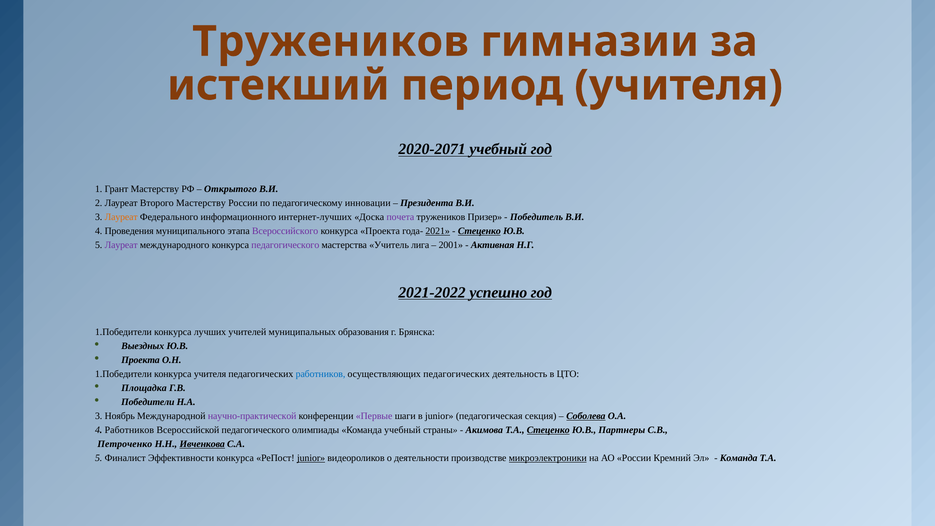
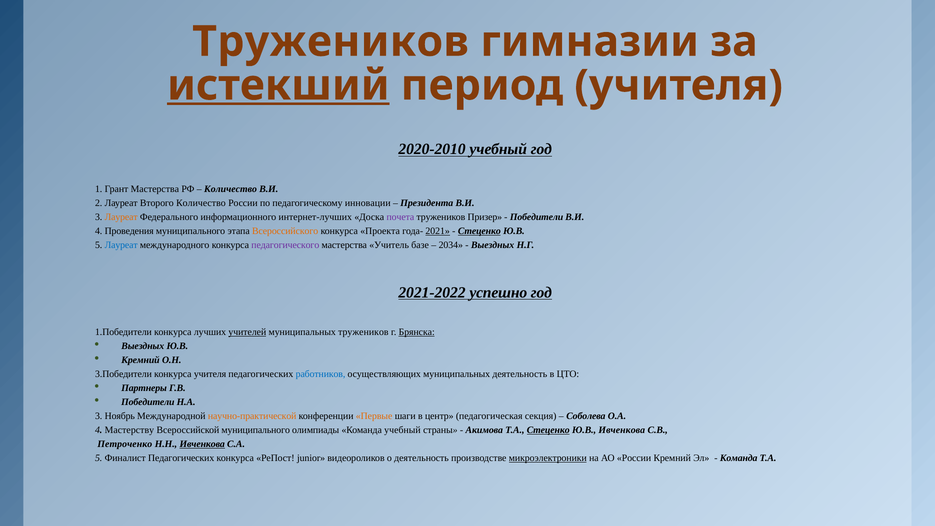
истекший underline: none -> present (278, 85)
2020-2071: 2020-2071 -> 2020-2010 (432, 149)
Грант Мастерству: Мастерству -> Мастерства (155, 189)
Открытого: Открытого -> Количество (231, 189)
Второго Мастерству: Мастерству -> Количество (201, 203)
Победитель: Победитель -> Победители (537, 217)
Всероссийского colour: purple -> orange (285, 231)
Лауреат colour: purple -> blue (121, 245)
лига: лига -> базе (420, 245)
2001: 2001 -> 2034 (451, 245)
Активная: Активная -> Выездных (493, 245)
учителей underline: none -> present (247, 332)
муниципальных образования: образования -> тружеников (363, 332)
Брянска underline: none -> present (417, 332)
Проекта: Проекта -> Кремний (141, 360)
1.Победители: 1.Победители -> 3.Победители (123, 374)
осуществляющих педагогических: педагогических -> муниципальных (457, 374)
Площадка: Площадка -> Партнеры (144, 388)
научно-практической colour: purple -> orange (252, 416)
Первые colour: purple -> orange (374, 416)
в junior: junior -> центр (439, 416)
Соболева underline: present -> none (586, 416)
4 Работников: Работников -> Мастерству (129, 430)
Всероссийской педагогического: педагогического -> муниципального (256, 430)
Ю.В Партнеры: Партнеры -> Ивченкова (622, 430)
Финалист Эффективности: Эффективности -> Педагогических (181, 458)
junior underline: present -> none (311, 458)
о деятельности: деятельности -> деятельность (422, 458)
